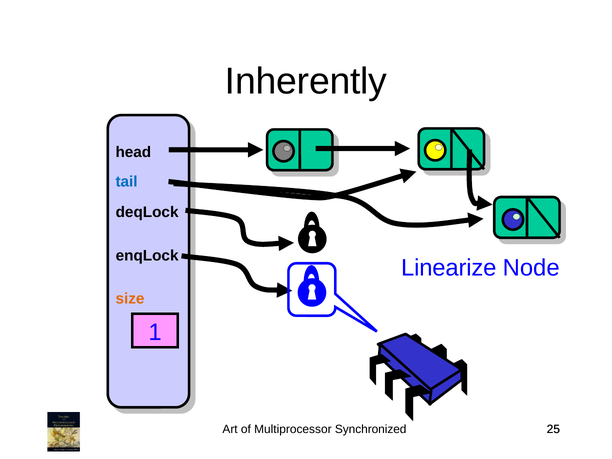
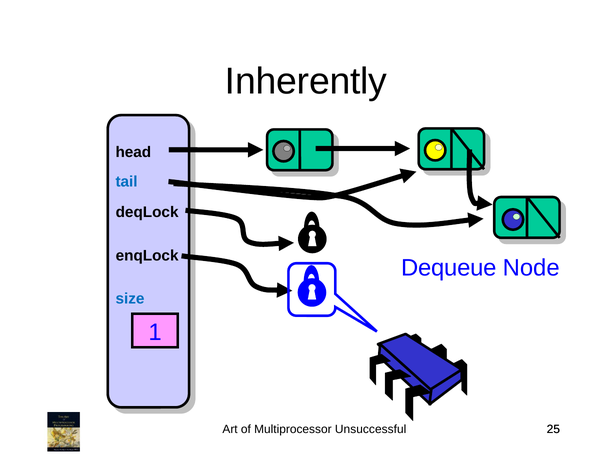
Linearize: Linearize -> Dequeue (449, 268)
size colour: orange -> blue (130, 299)
Synchronized: Synchronized -> Unsuccessful (371, 429)
